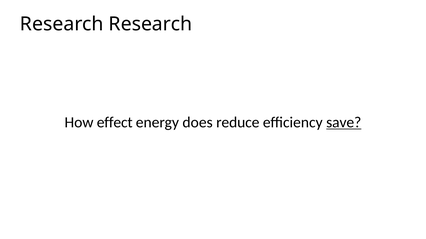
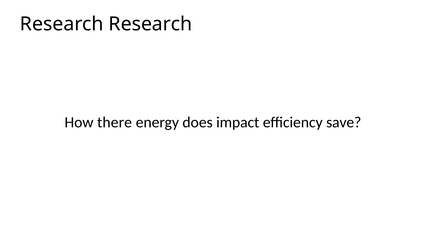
effect: effect -> there (115, 123)
reduce: reduce -> impact (238, 123)
save underline: present -> none (344, 123)
